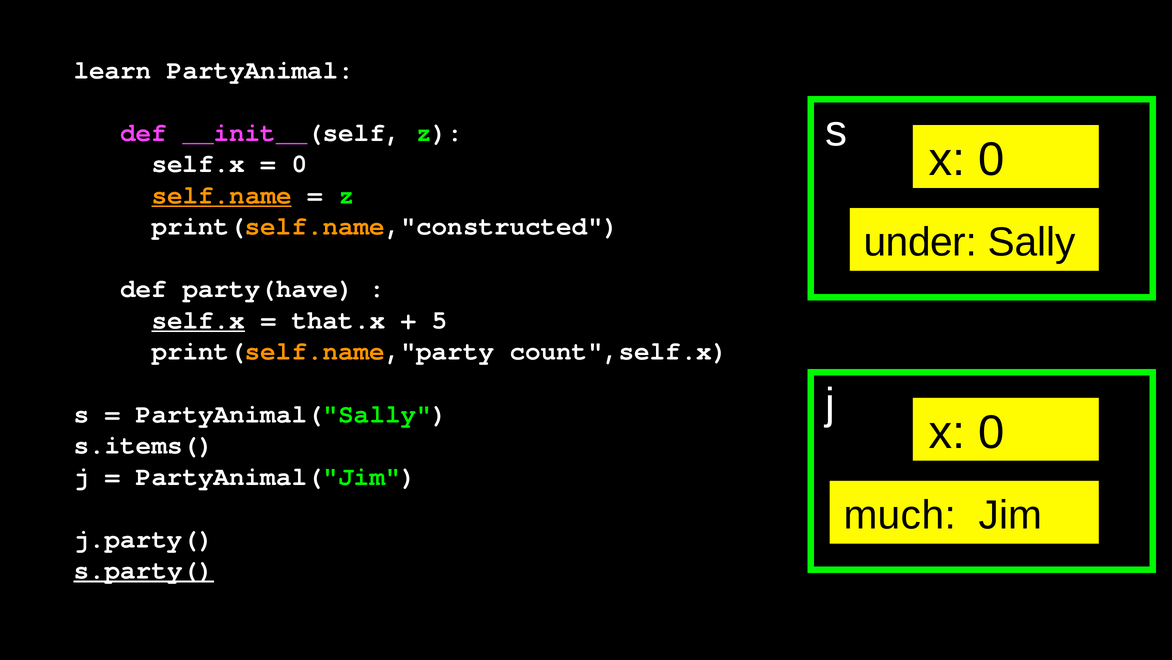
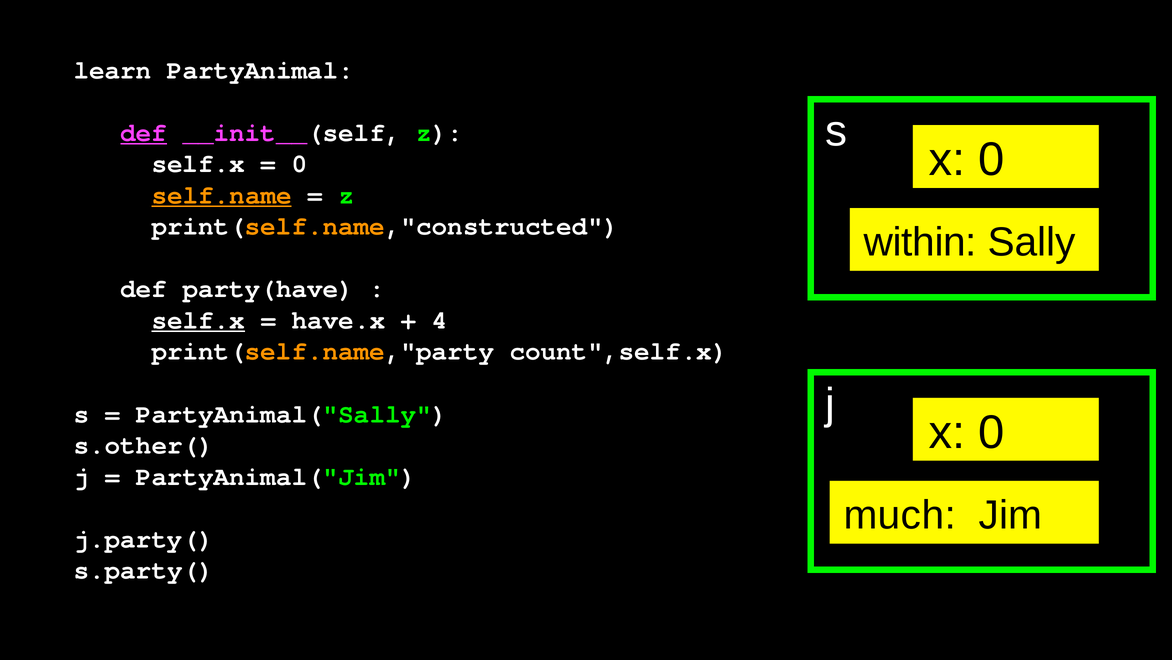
def underline: none -> present (144, 132)
under: under -> within (920, 242)
that.x: that.x -> have.x (338, 320)
5: 5 -> 4 (440, 320)
s.items(: s.items( -> s.other( (144, 445)
s.party( underline: present -> none (144, 570)
